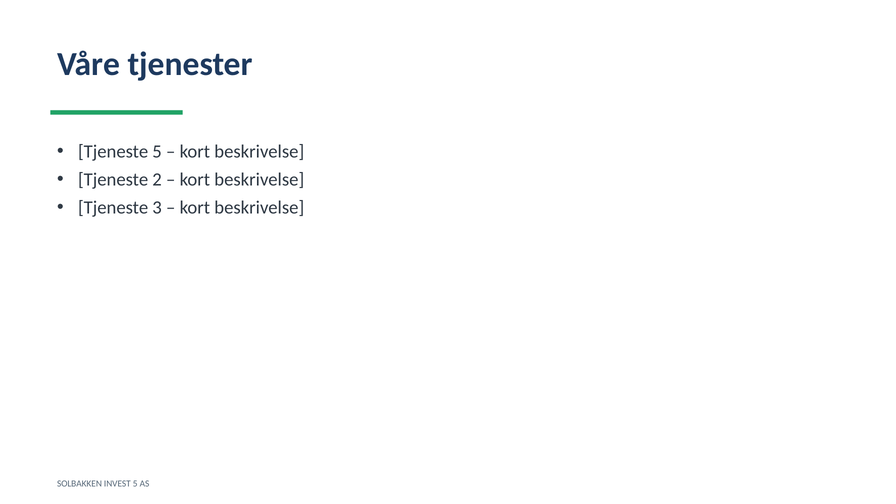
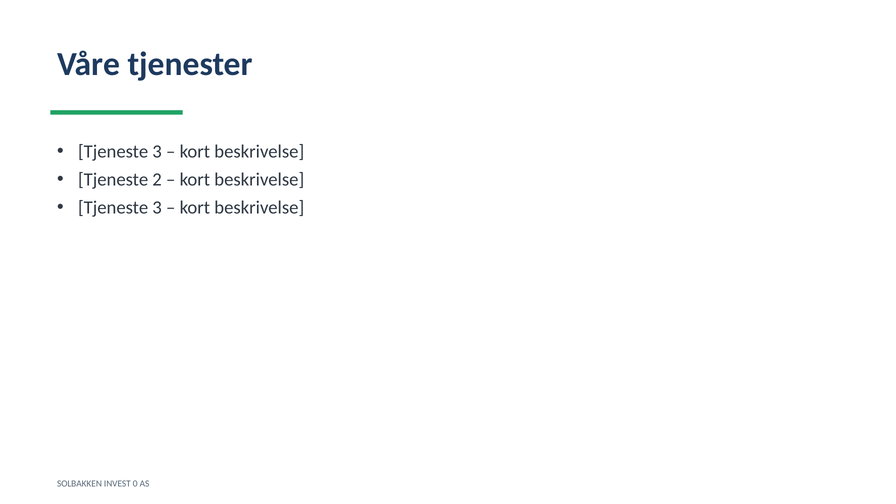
5: 5 -> 3 (157, 152)
INVEST 5: 5 -> 0 (135, 484)
